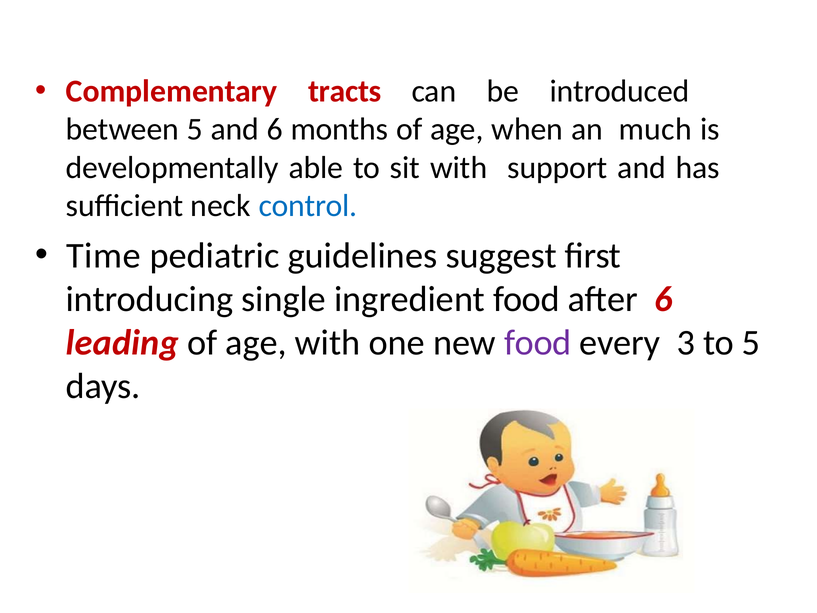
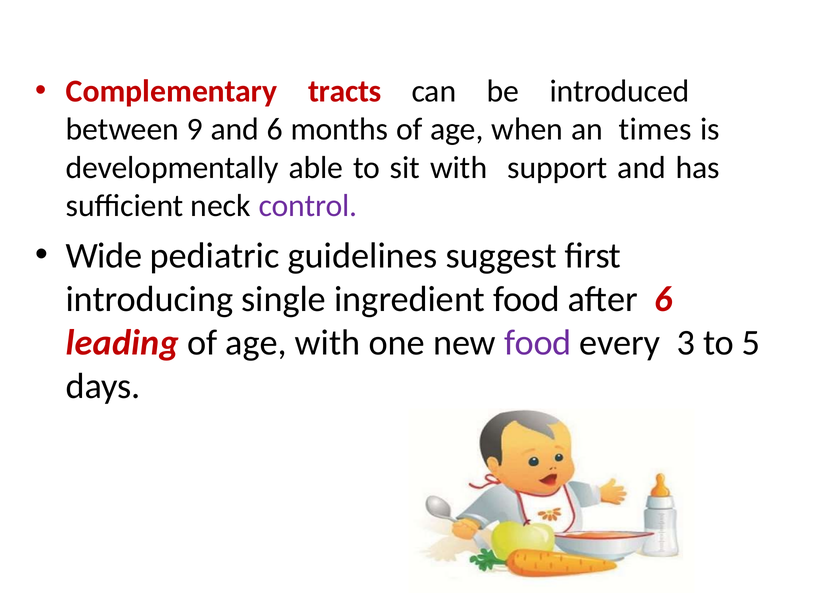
between 5: 5 -> 9 (195, 129)
much: much -> times (655, 129)
control colour: blue -> purple (308, 206)
Time: Time -> Wide (104, 256)
